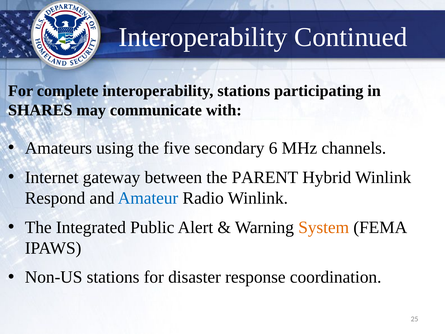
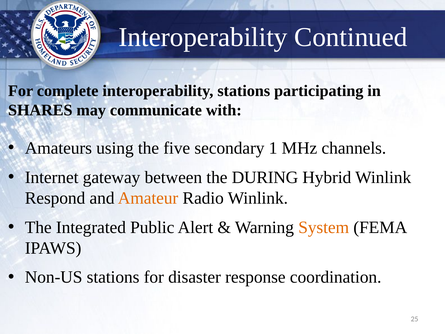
6: 6 -> 1 (273, 148)
PARENT: PARENT -> DURING (265, 177)
Amateur colour: blue -> orange (148, 198)
